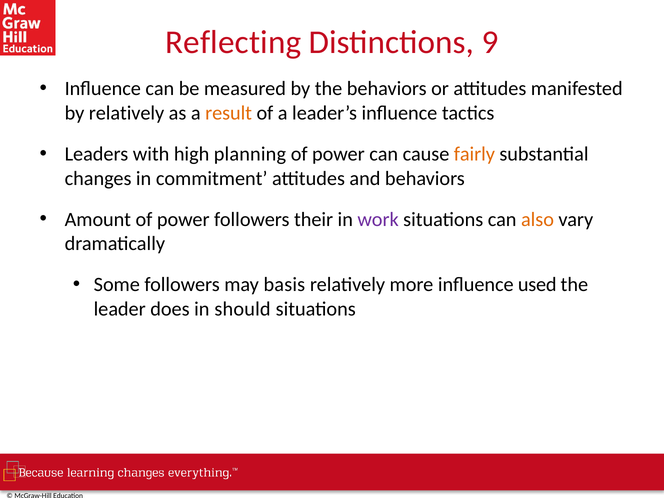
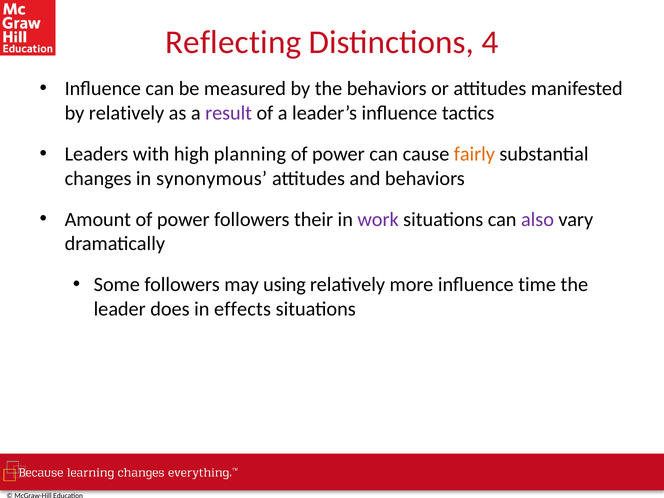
9: 9 -> 4 (490, 42)
result colour: orange -> purple (229, 113)
commitment: commitment -> synonymous (212, 178)
also colour: orange -> purple (537, 219)
basis: basis -> using (285, 285)
used: used -> time (537, 285)
should: should -> effects (243, 309)
